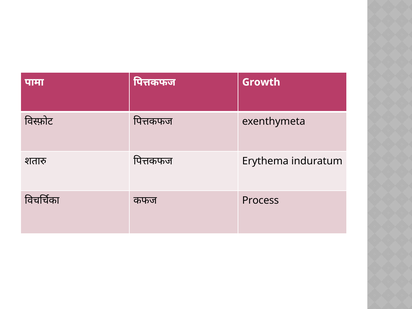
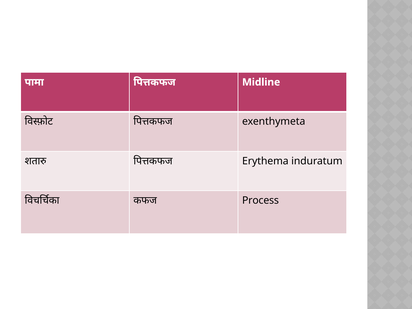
Growth: Growth -> Midline (261, 82)
